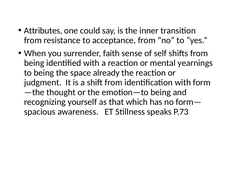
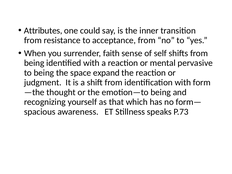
yearnings: yearnings -> pervasive (195, 63)
already: already -> expand (106, 73)
